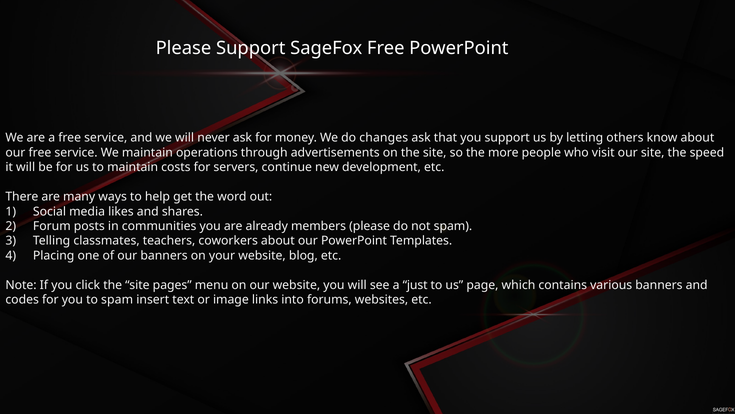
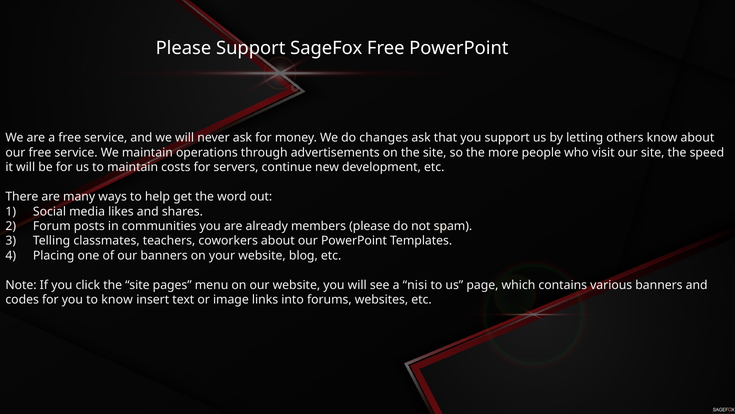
just: just -> nisi (415, 285)
to spam: spam -> know (117, 299)
